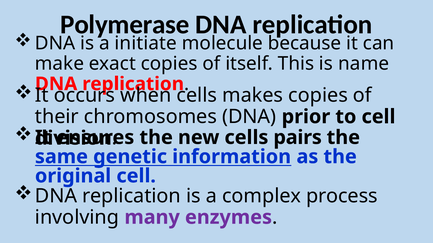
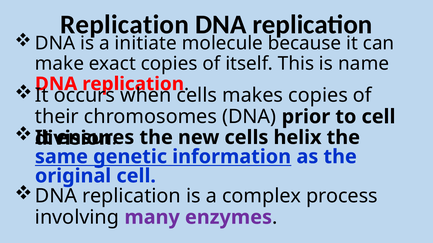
Polymerase: Polymerase -> Replication (125, 25)
pairs: pairs -> helix (298, 138)
